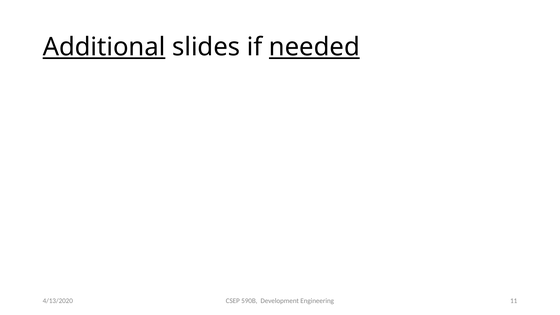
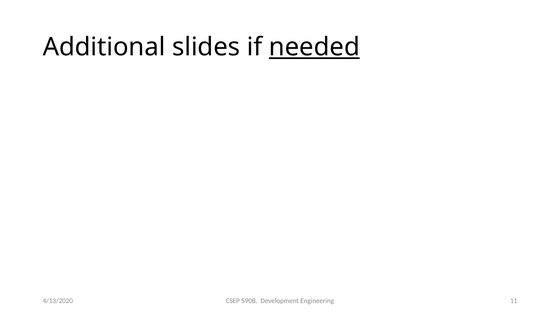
Additional underline: present -> none (104, 47)
